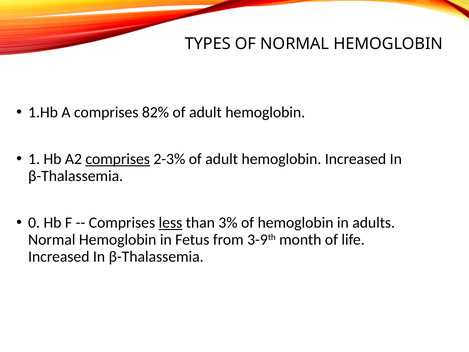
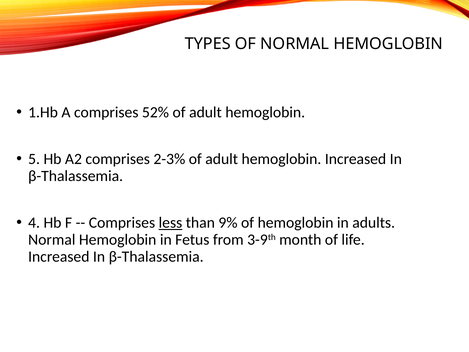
82%: 82% -> 52% (155, 112)
1: 1 -> 5 (34, 159)
comprises underline: present -> none (118, 159)
0: 0 -> 4 (34, 223)
3%: 3% -> 9% (228, 223)
